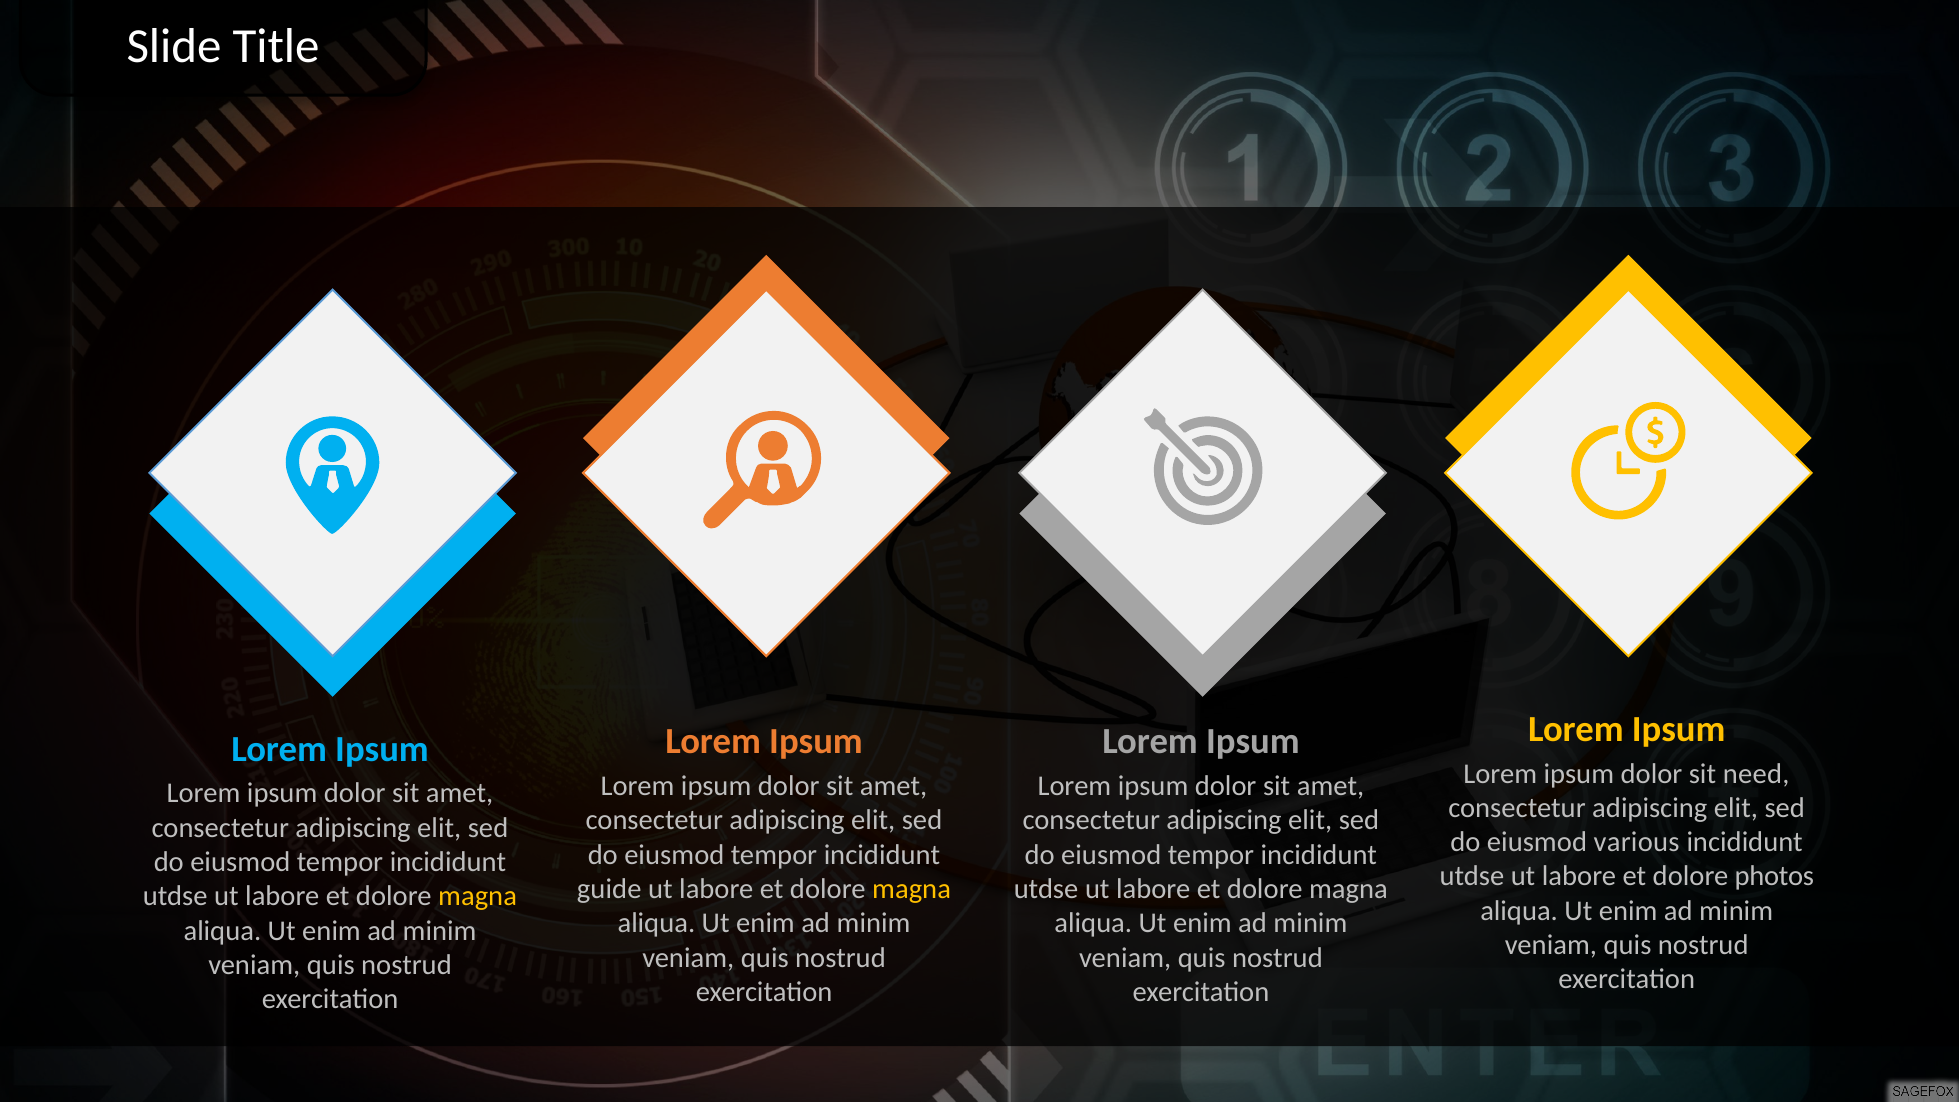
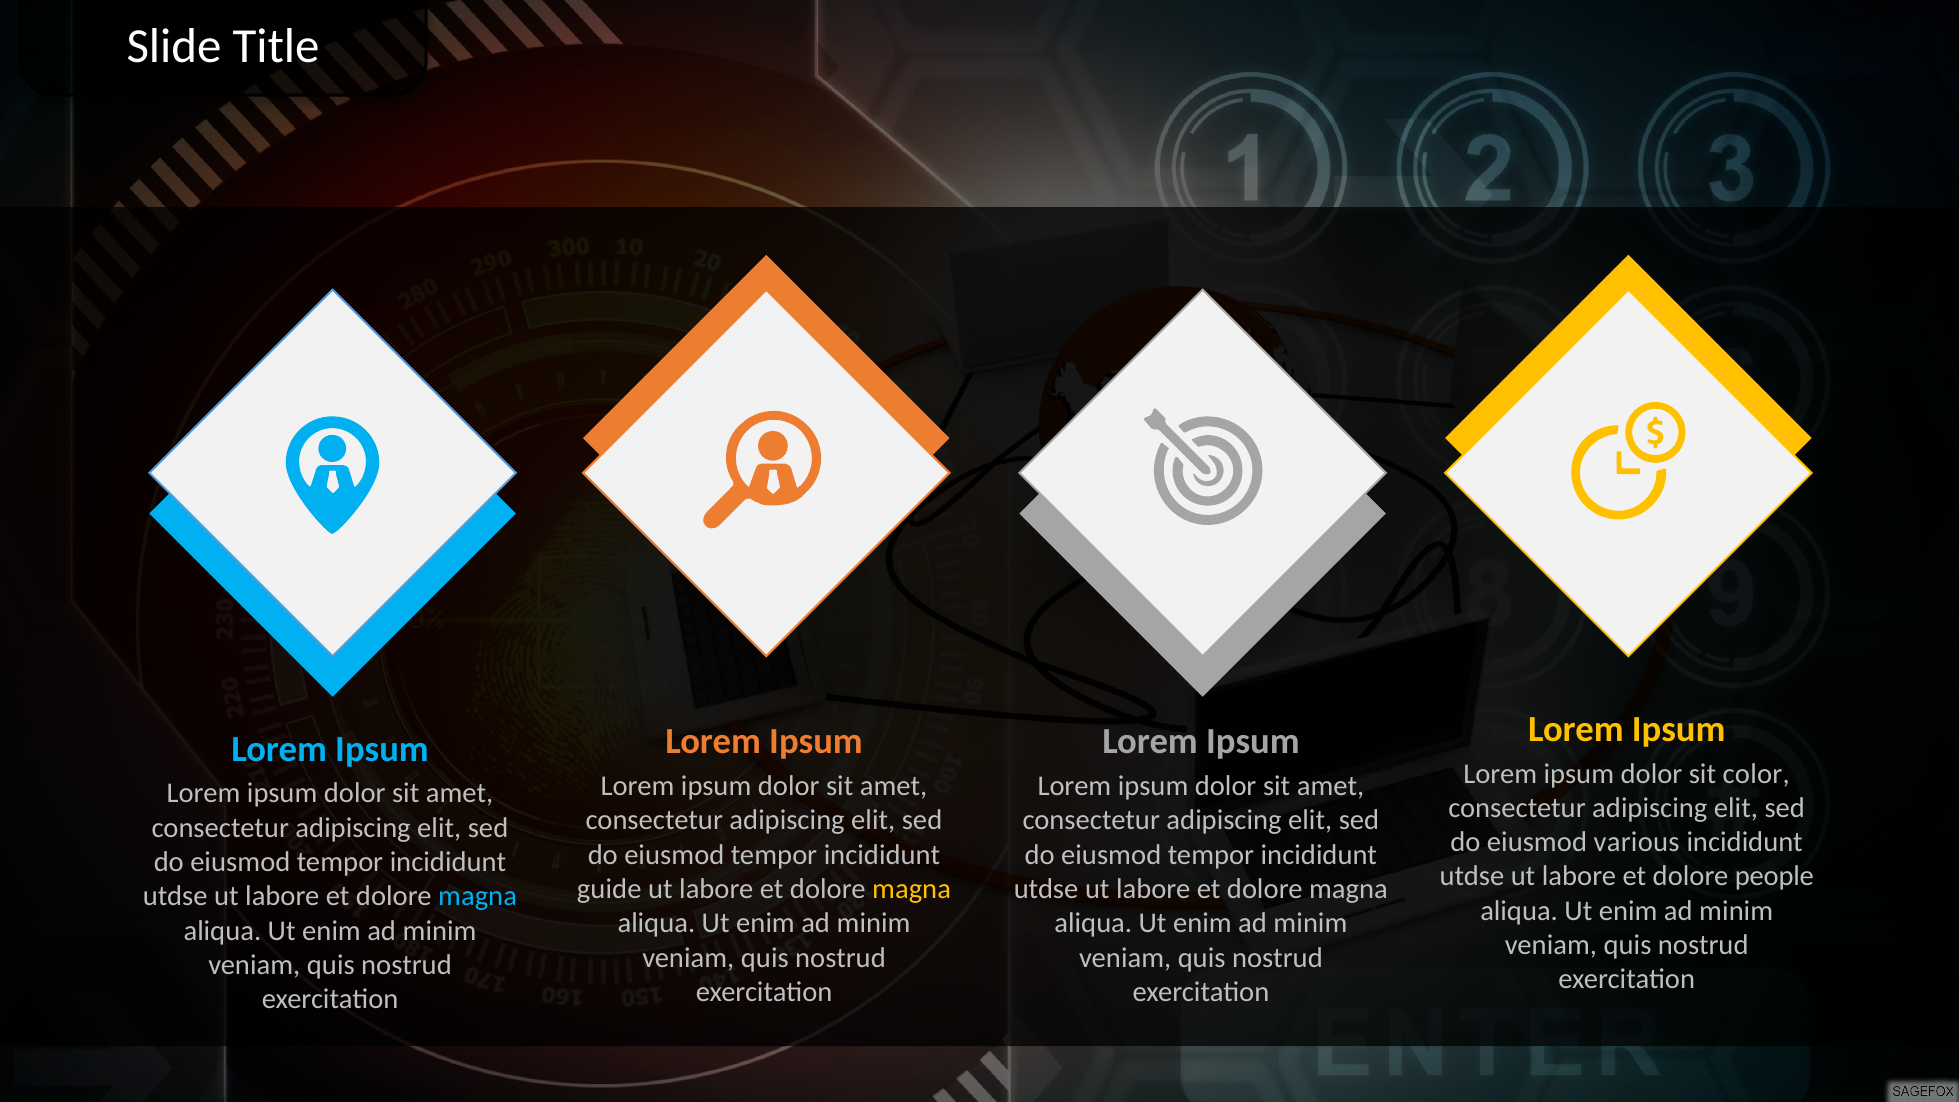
need: need -> color (1756, 774)
photos: photos -> people (1774, 877)
magna colour: yellow -> light blue (478, 896)
